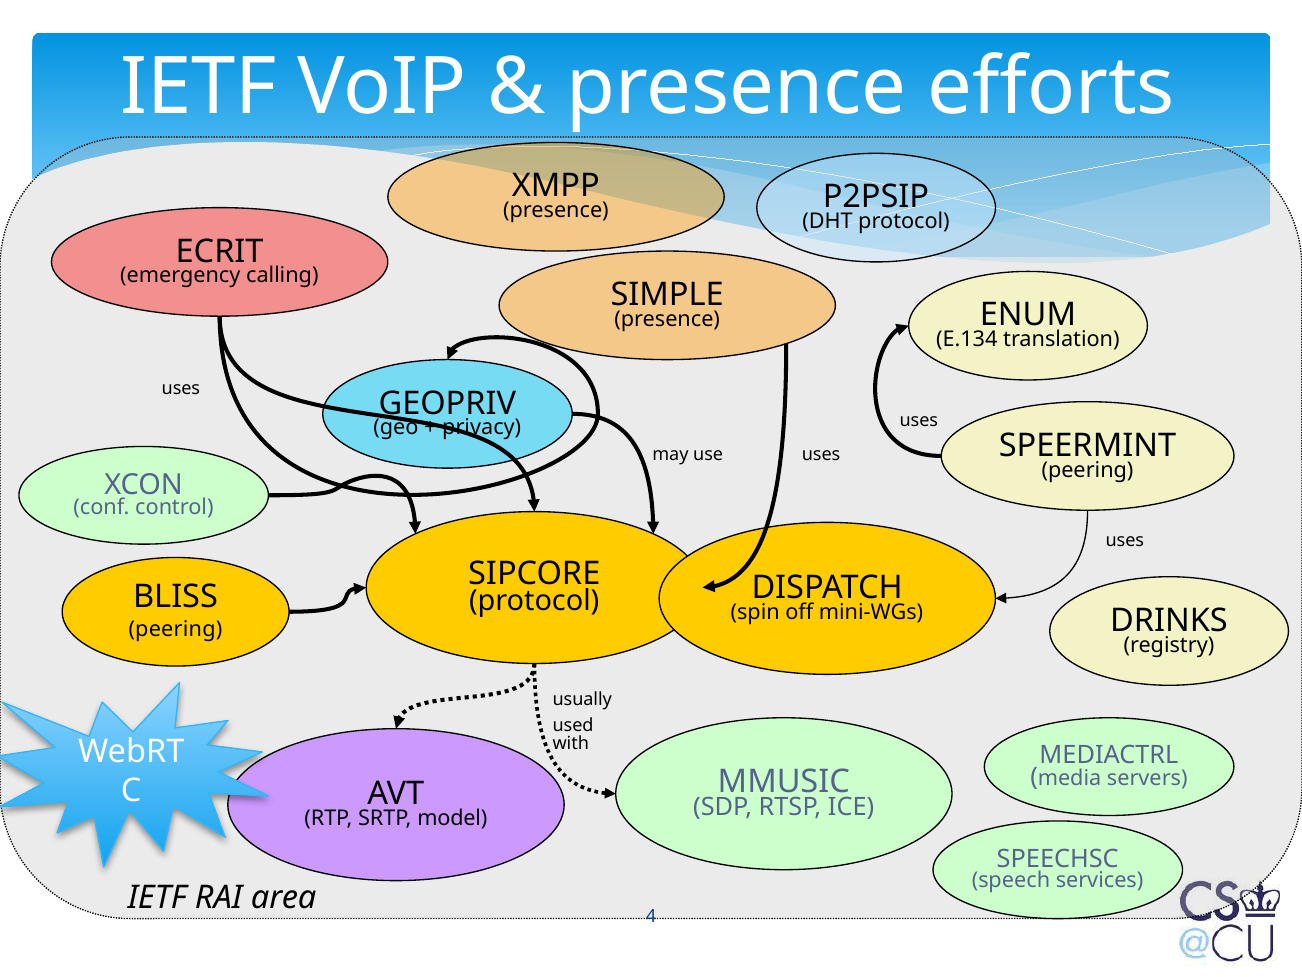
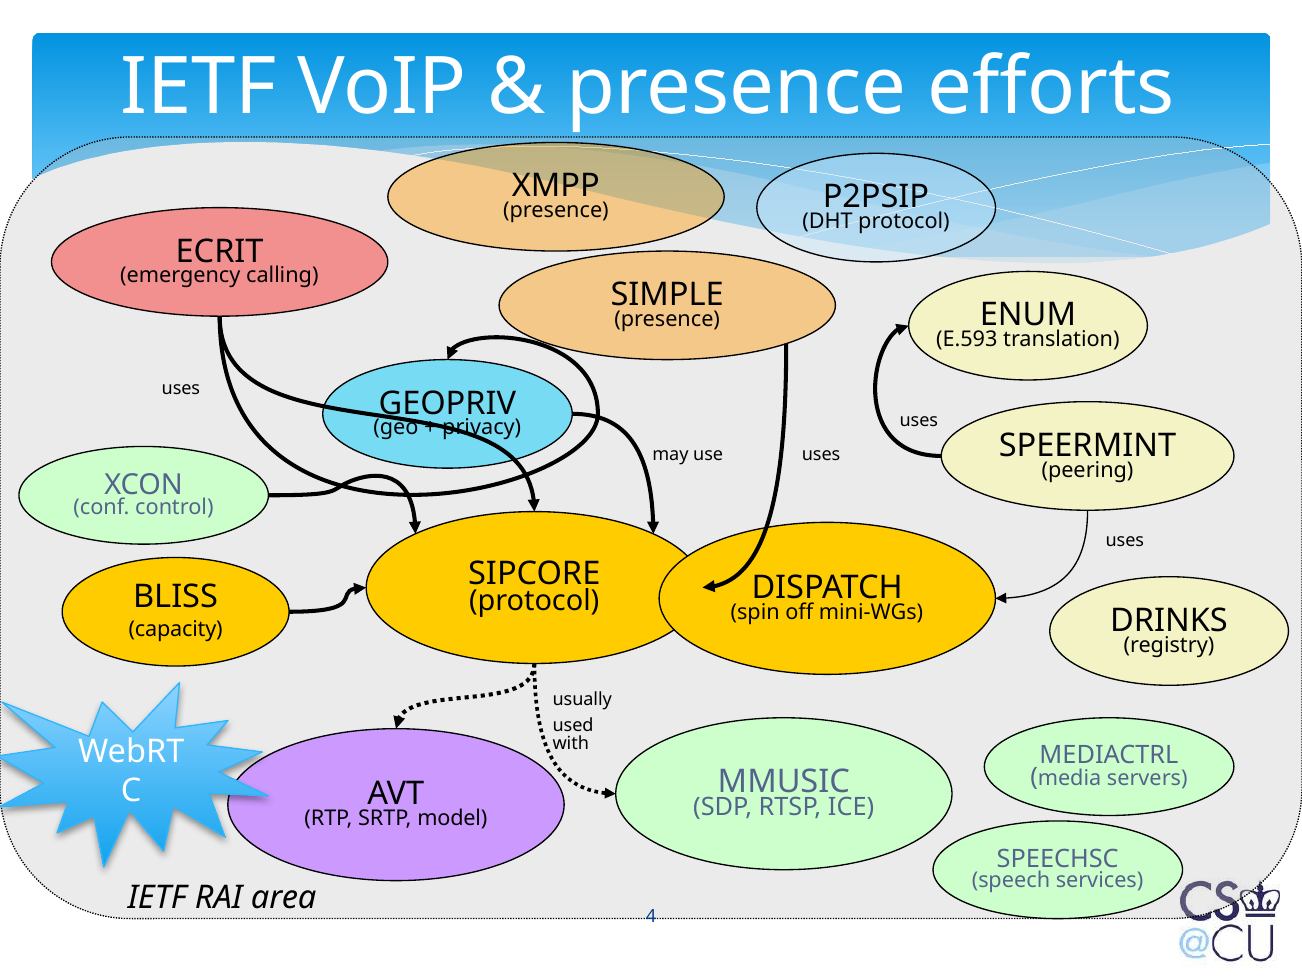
E.134: E.134 -> E.593 (967, 339)
peering: peering -> capacity (176, 629)
